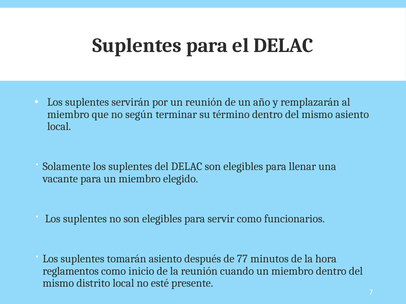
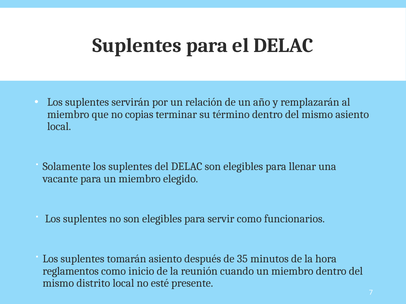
un reunión: reunión -> relación (204, 102)
según: según -> copias (139, 115)
77: 77 -> 35 (242, 259)
